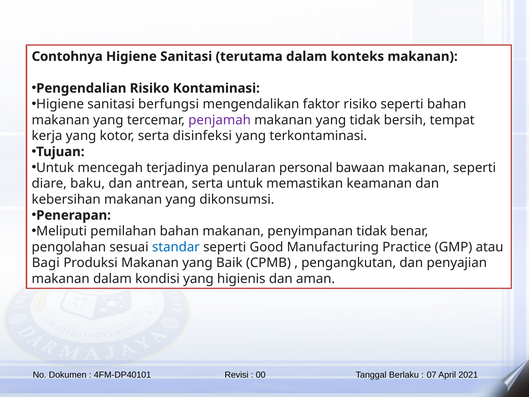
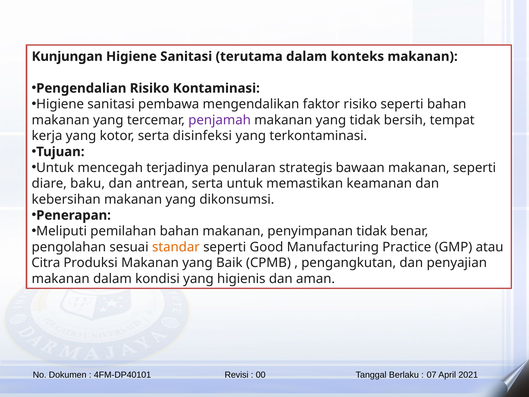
Contohnya: Contohnya -> Kunjungan (67, 56)
berfungsi: berfungsi -> pembawa (169, 104)
personal: personal -> strategis (306, 168)
standar colour: blue -> orange (176, 247)
Bagi: Bagi -> Citra (46, 263)
